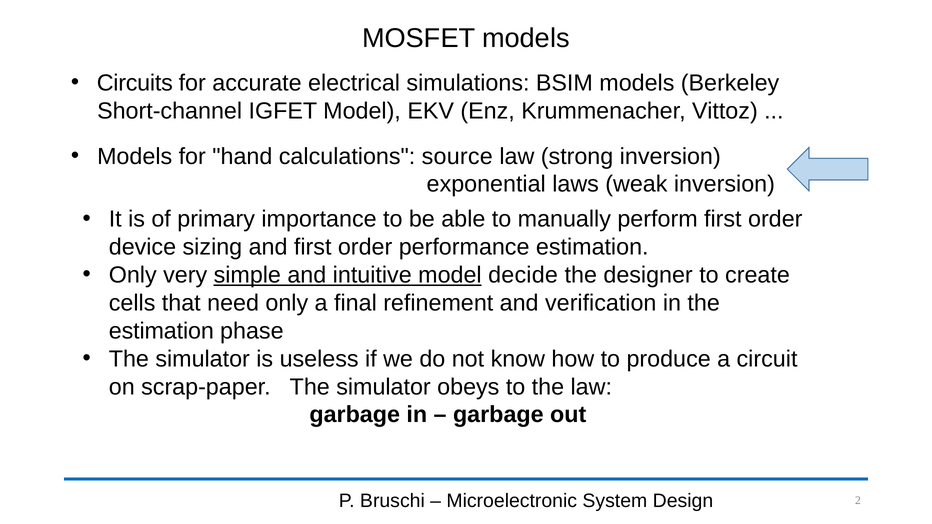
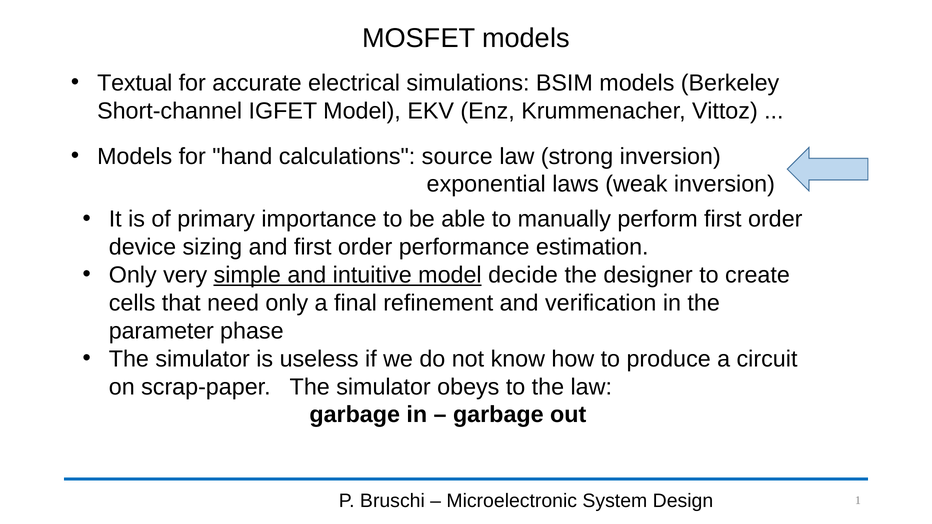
Circuits: Circuits -> Textual (135, 83)
estimation: estimation -> parameter (161, 331)
2: 2 -> 1 (858, 501)
